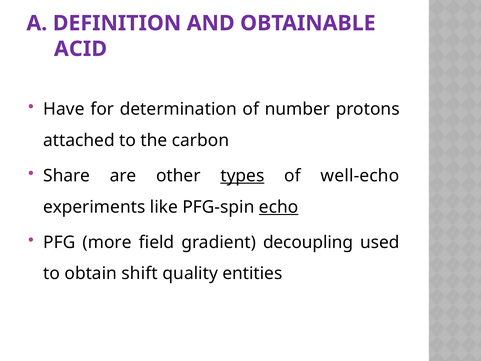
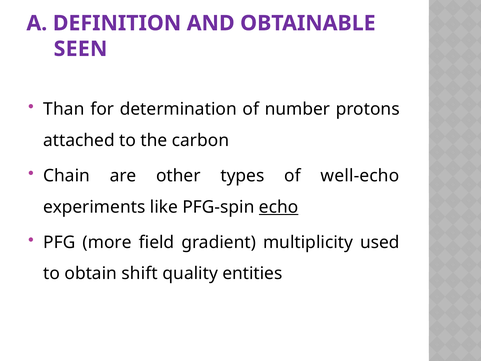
ACID: ACID -> SEEN (80, 49)
Have: Have -> Than (64, 109)
Share: Share -> Chain (67, 176)
types underline: present -> none (242, 176)
decoupling: decoupling -> multiplicity (308, 242)
